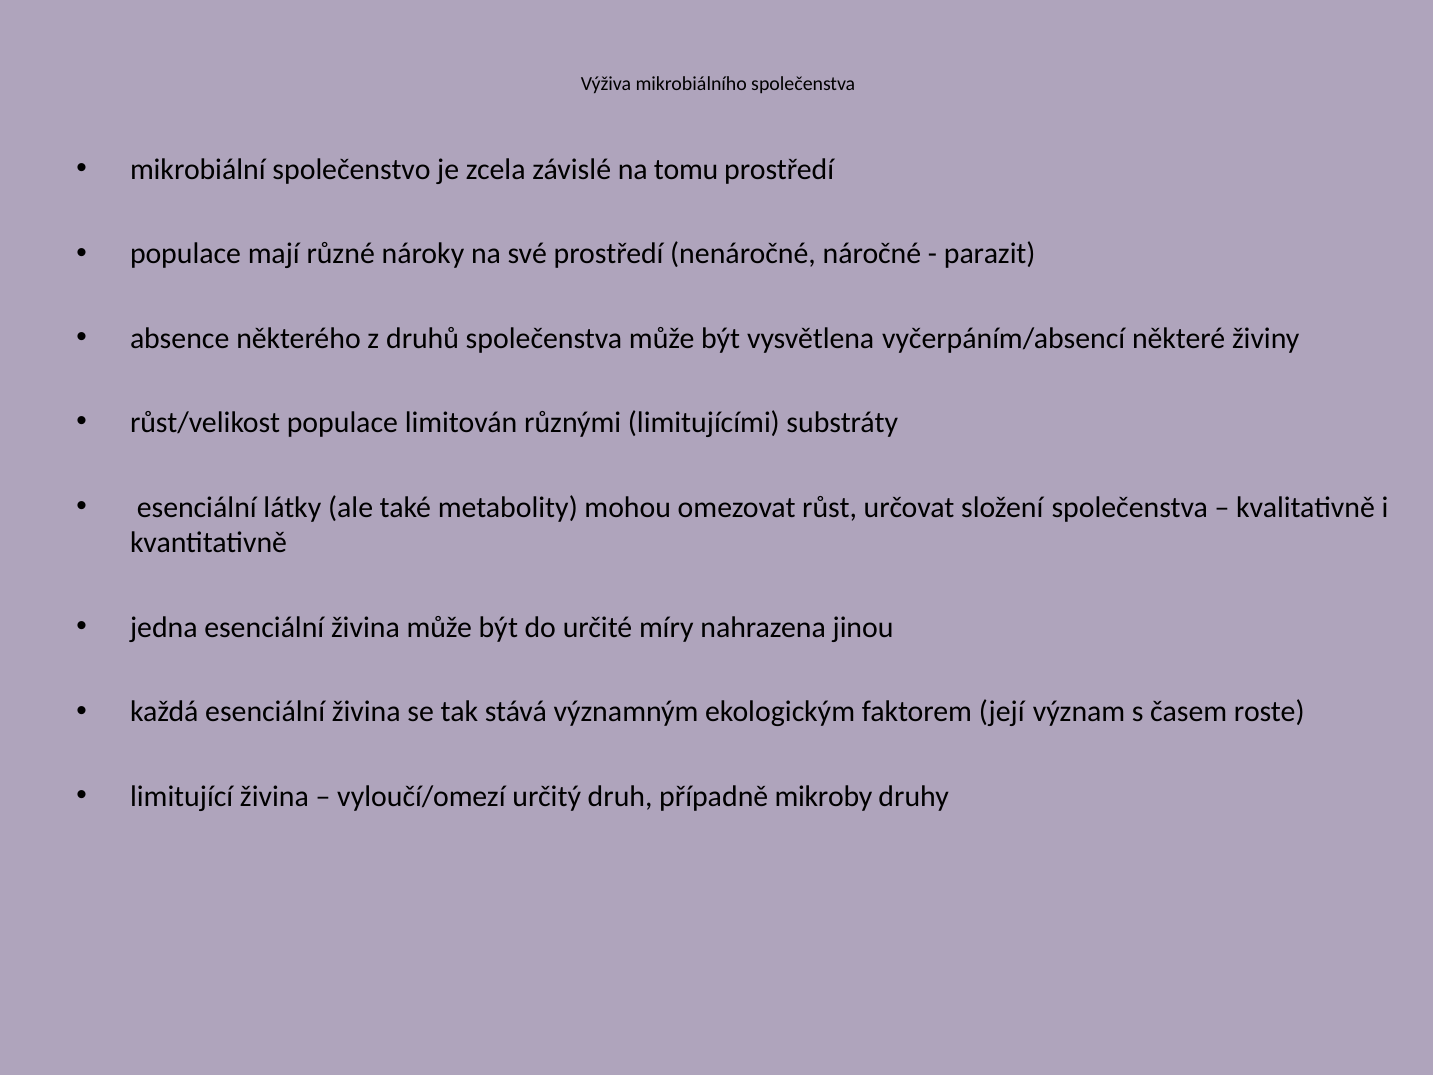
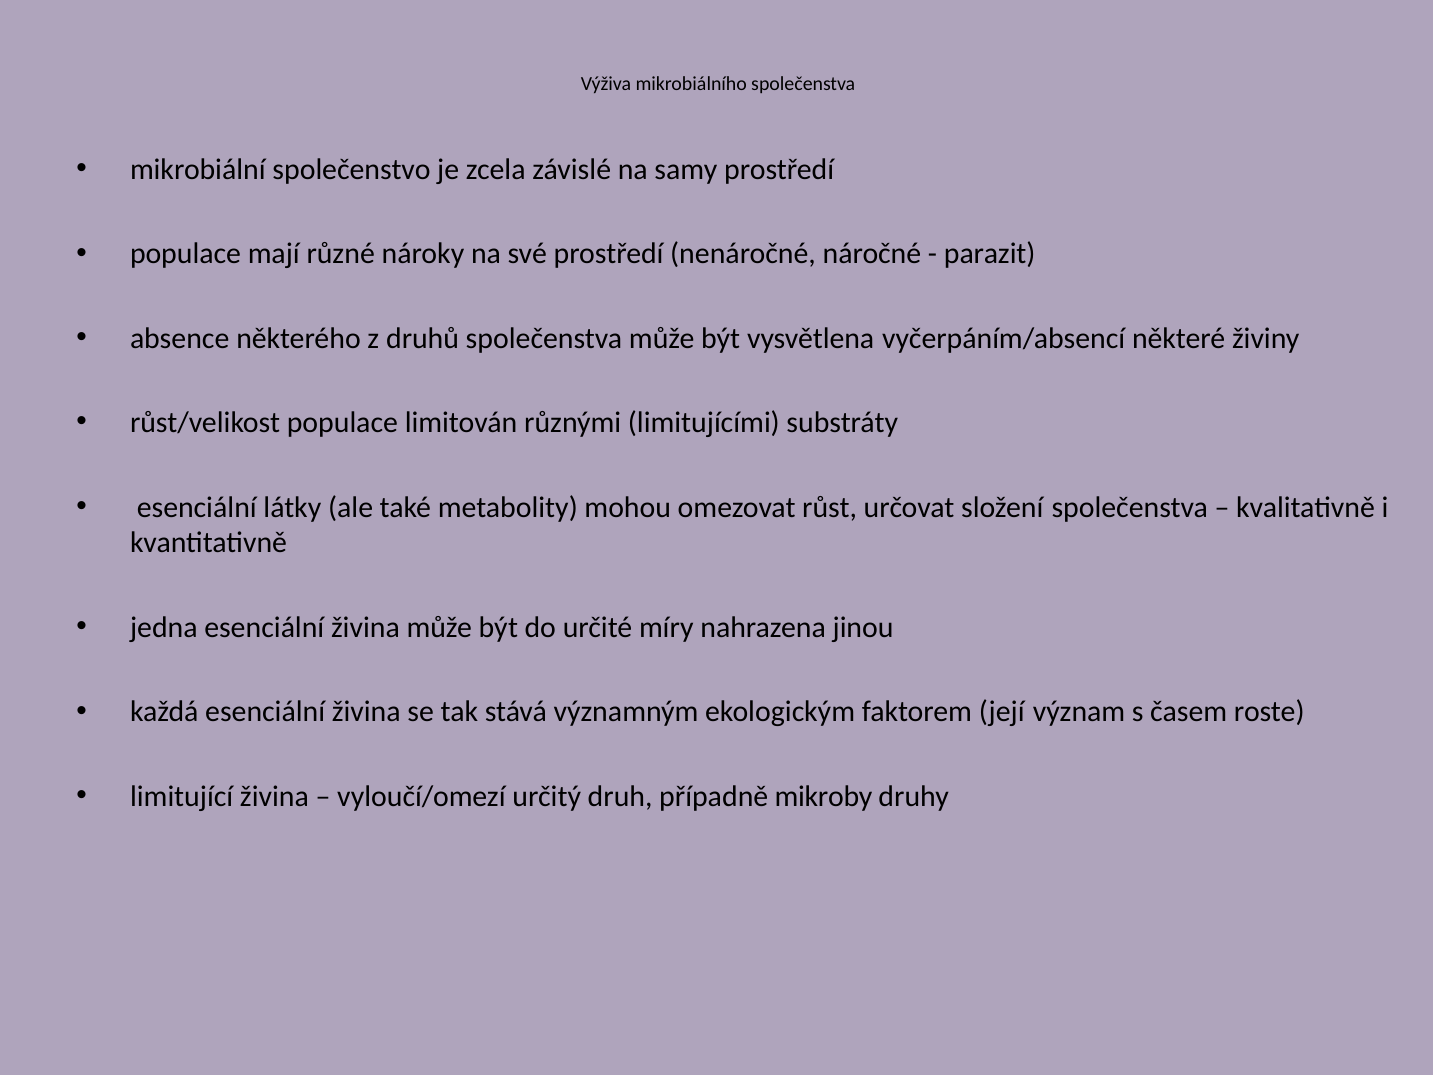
tomu: tomu -> samy (686, 170)
